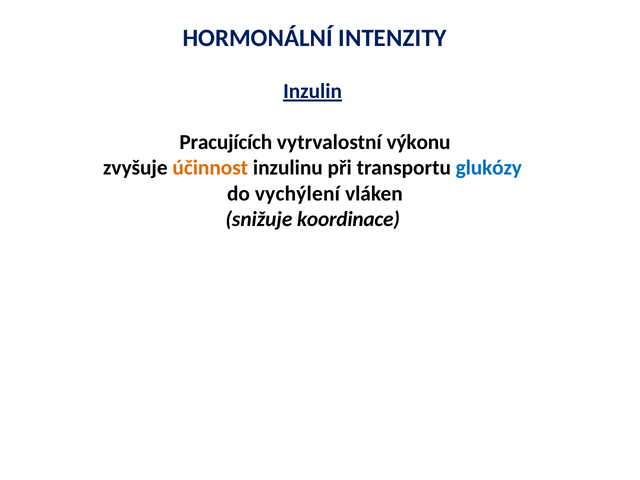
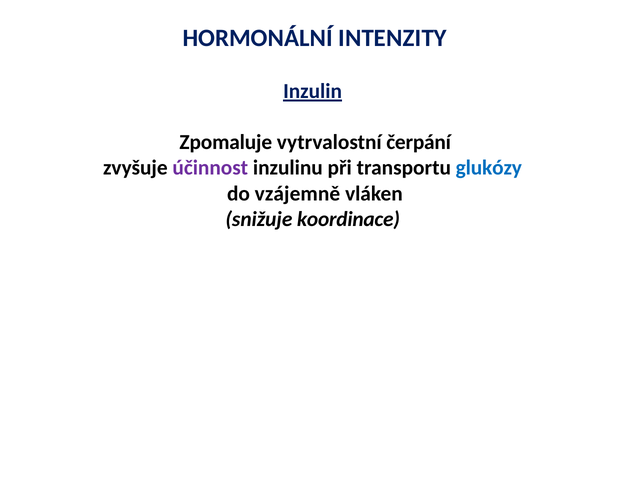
Pracujících: Pracujících -> Zpomaluje (226, 142)
výkonu: výkonu -> čerpání (419, 142)
účinnost colour: orange -> purple (210, 168)
vychýlení: vychýlení -> vzájemně (297, 194)
